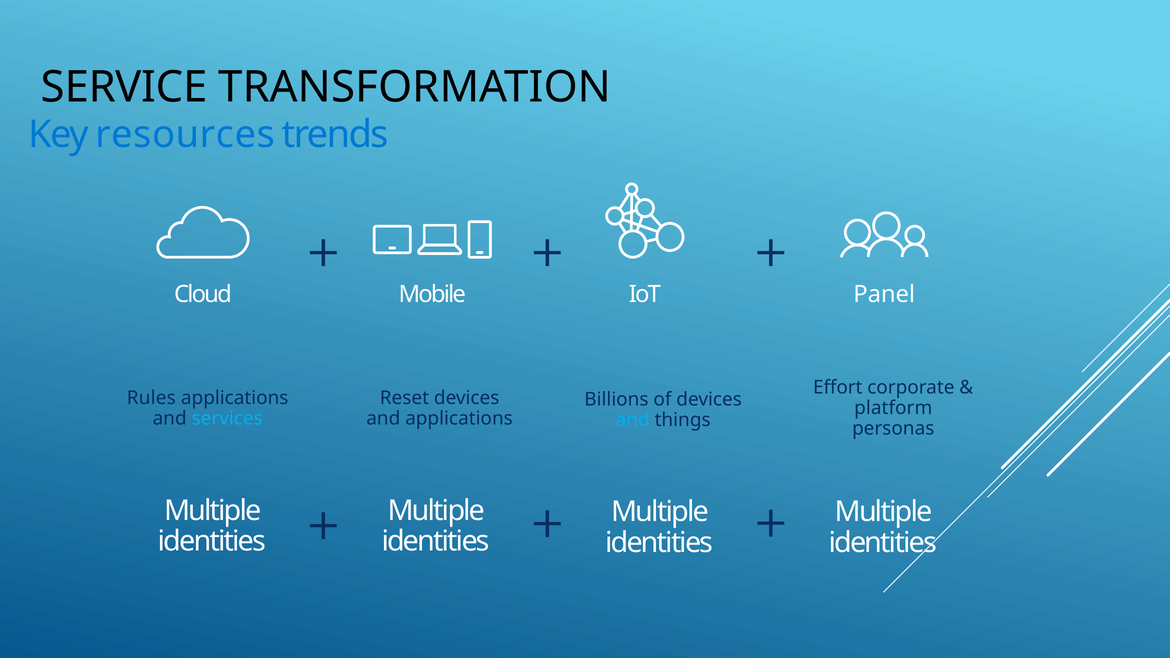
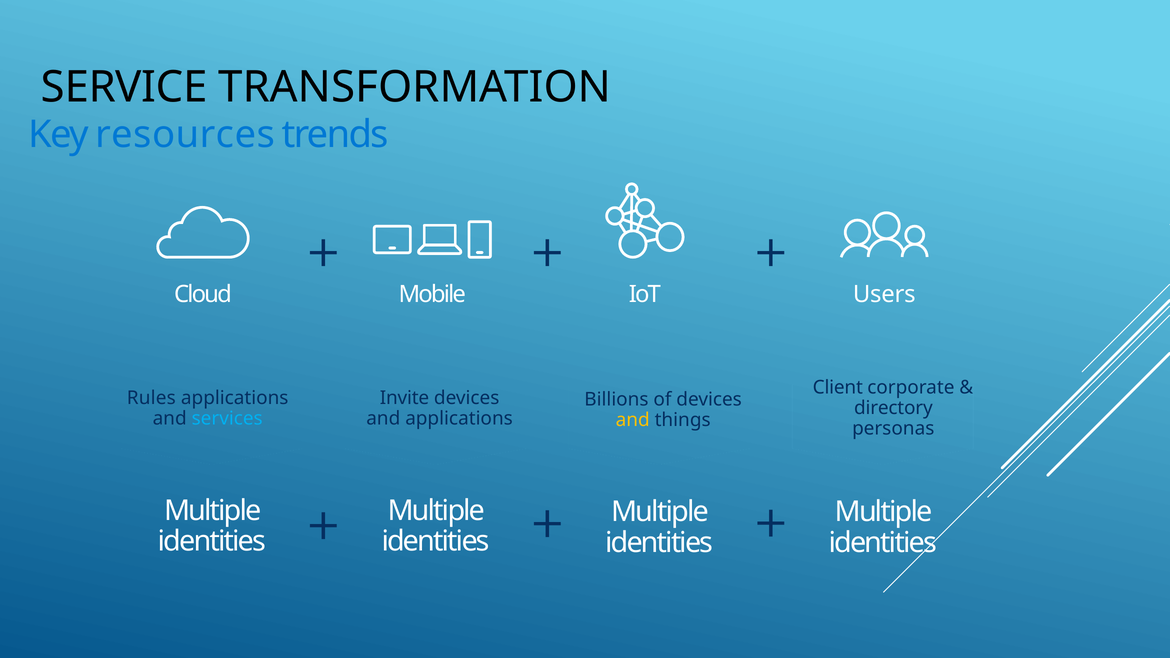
Panel: Panel -> Users (884, 295)
Effort: Effort -> Client (838, 388)
Reset: Reset -> Invite (404, 398)
platform: platform -> directory (893, 408)
and colour: light blue -> yellow (633, 420)
